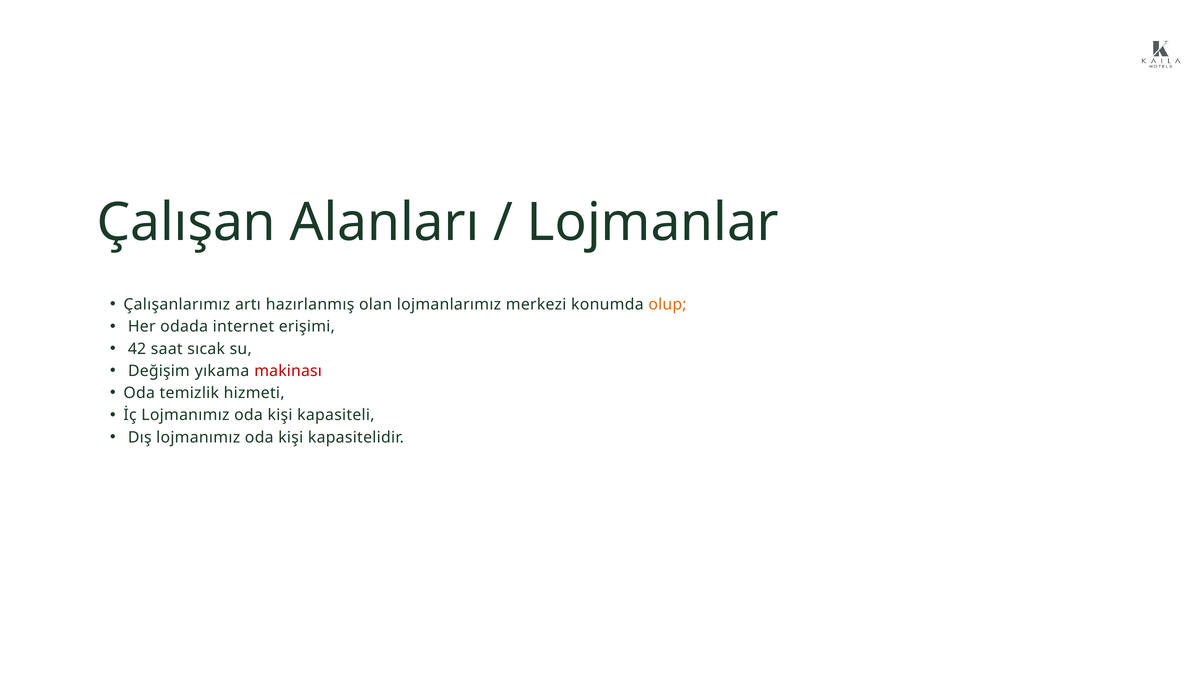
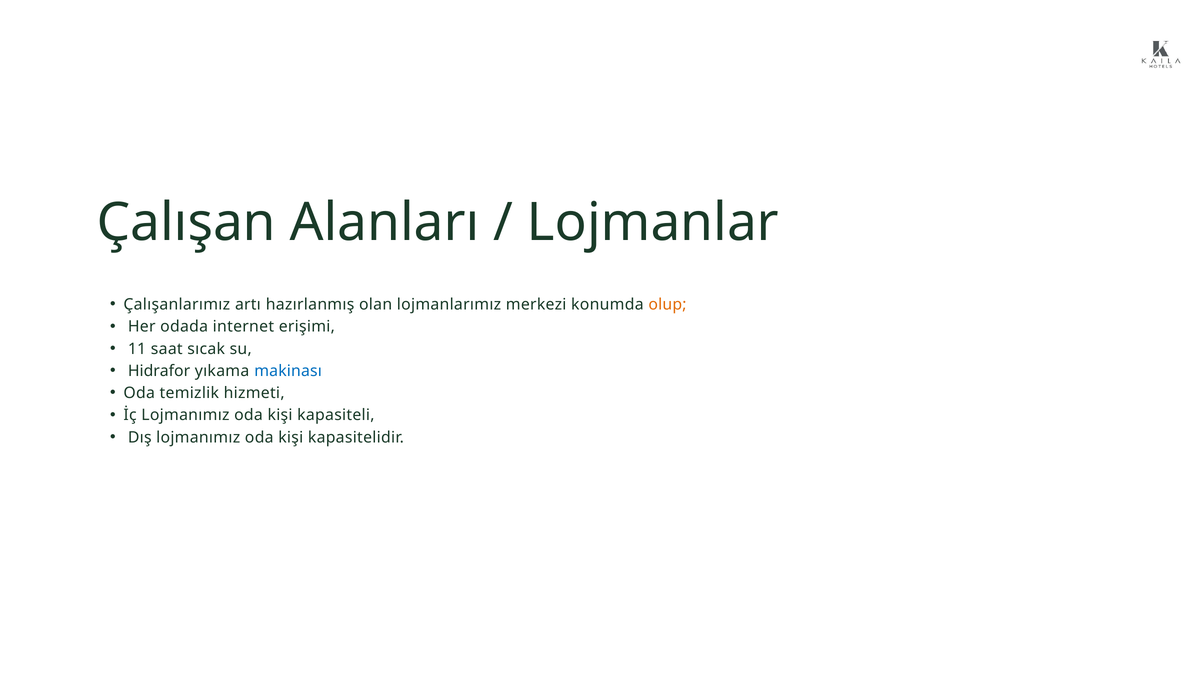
42: 42 -> 11 (137, 349)
Değişim: Değişim -> Hidrafor (159, 371)
makinası colour: red -> blue (288, 371)
